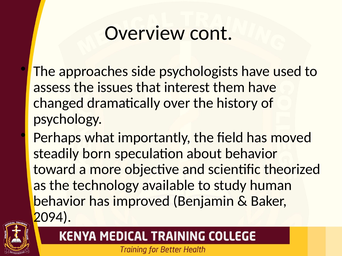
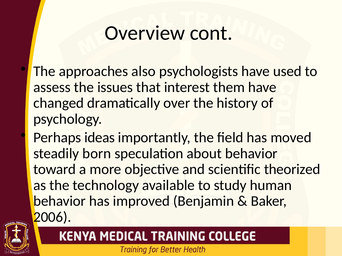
side: side -> also (144, 71)
what: what -> ideas (100, 138)
2094: 2094 -> 2006 (52, 217)
